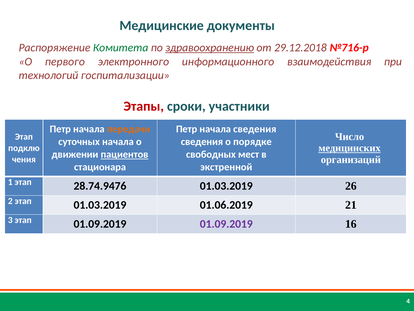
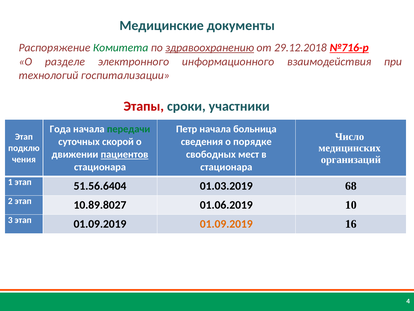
№716-р underline: none -> present (349, 48)
первого: первого -> разделе (65, 61)
Петр: Петр -> Года (60, 129)
передачи colour: orange -> green (129, 129)
начала сведения: сведения -> больница (255, 129)
суточных начала: начала -> скорой (118, 142)
медицинских underline: present -> none (350, 148)
экстренной: экстренной -> стационара (226, 167)
28.74.9476: 28.74.9476 -> 51.56.6404 (100, 186)
26: 26 -> 68 (351, 186)
этап 01.03.2019: 01.03.2019 -> 10.89.8027 (100, 205)
21: 21 -> 10 (351, 205)
01.09.2019 colour: purple -> orange (226, 224)
